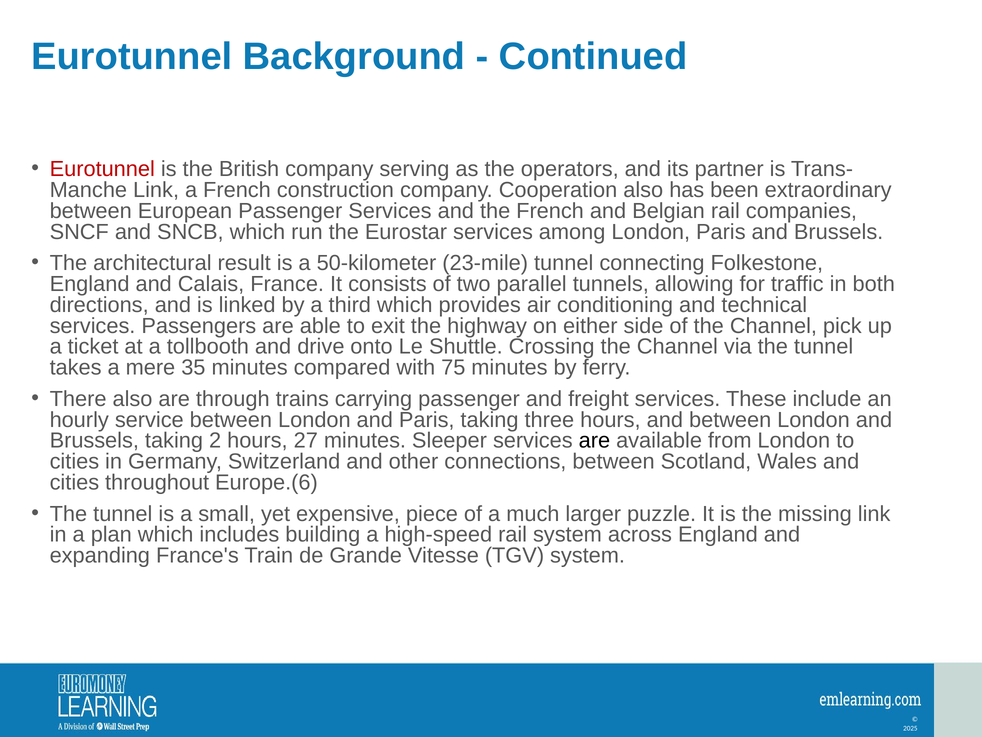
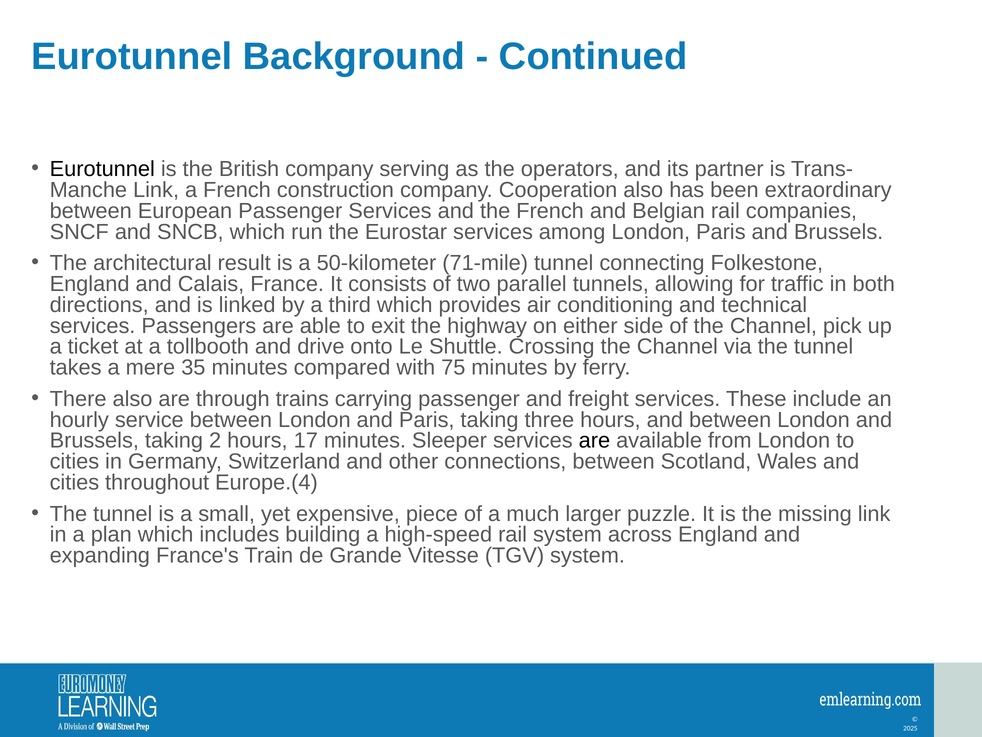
Eurotunnel colour: red -> black (102, 169)
23-mile: 23-mile -> 71-mile (485, 263)
27: 27 -> 17 (306, 440)
Europe.(6: Europe.(6 -> Europe.(4 (266, 482)
